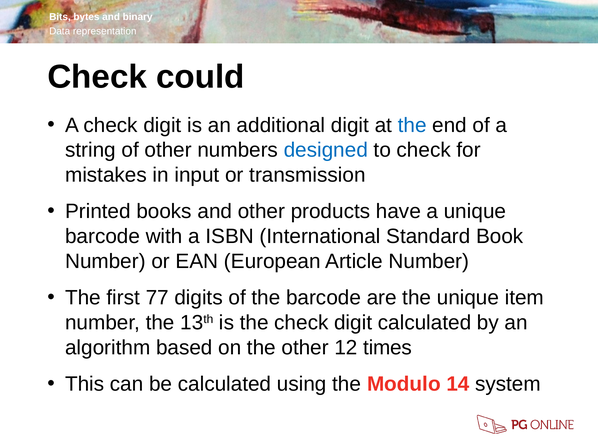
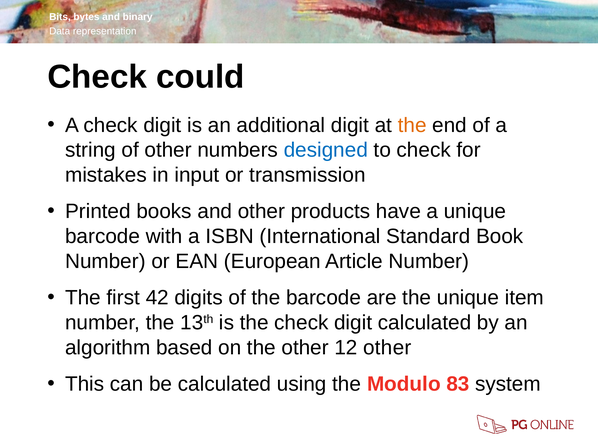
the colour: blue -> orange (412, 125)
77: 77 -> 42 (157, 298)
12 times: times -> other (387, 348)
14: 14 -> 83 (458, 384)
